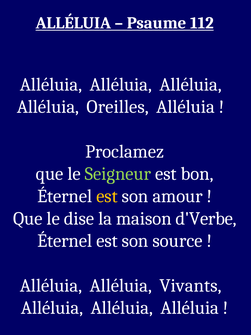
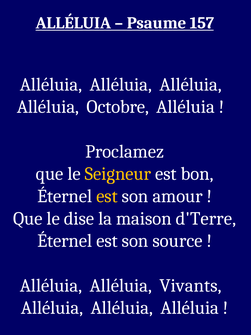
112: 112 -> 157 (202, 23)
Oreilles: Oreilles -> Octobre (118, 107)
Seigneur colour: light green -> yellow (118, 174)
d'Verbe: d'Verbe -> d'Terre (206, 218)
